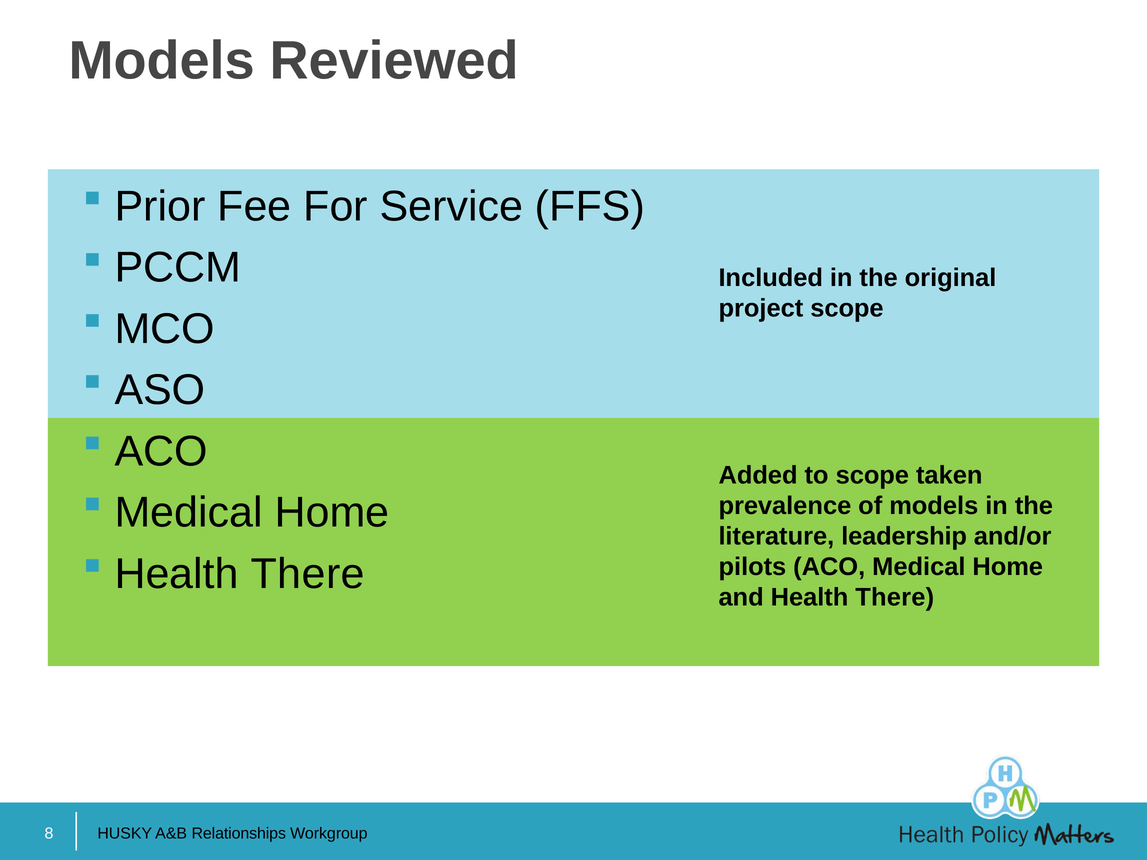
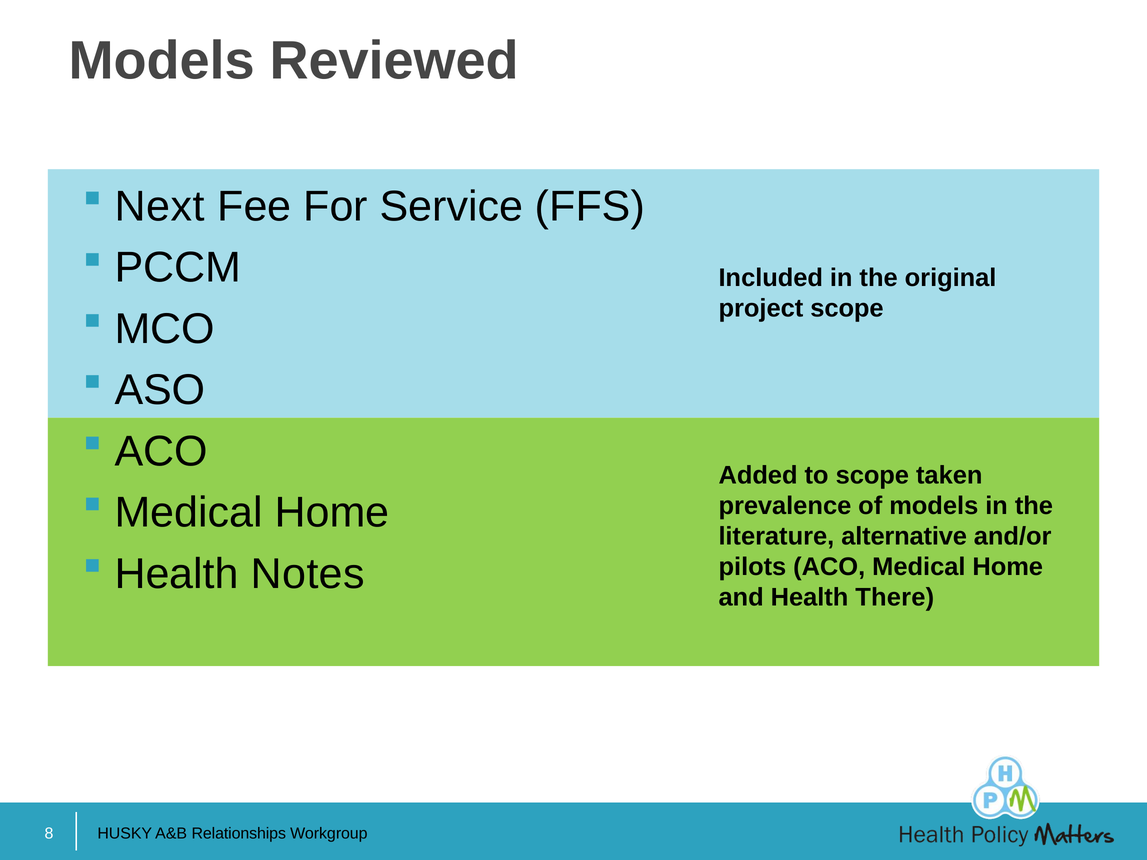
Prior: Prior -> Next (160, 207)
leadership: leadership -> alternative (904, 536)
There: There -> Notes (308, 574)
